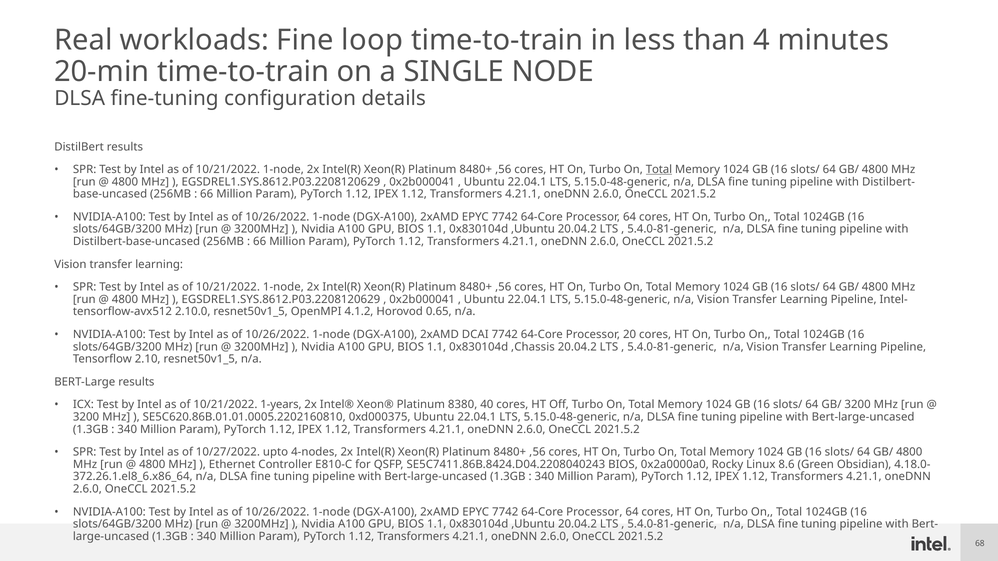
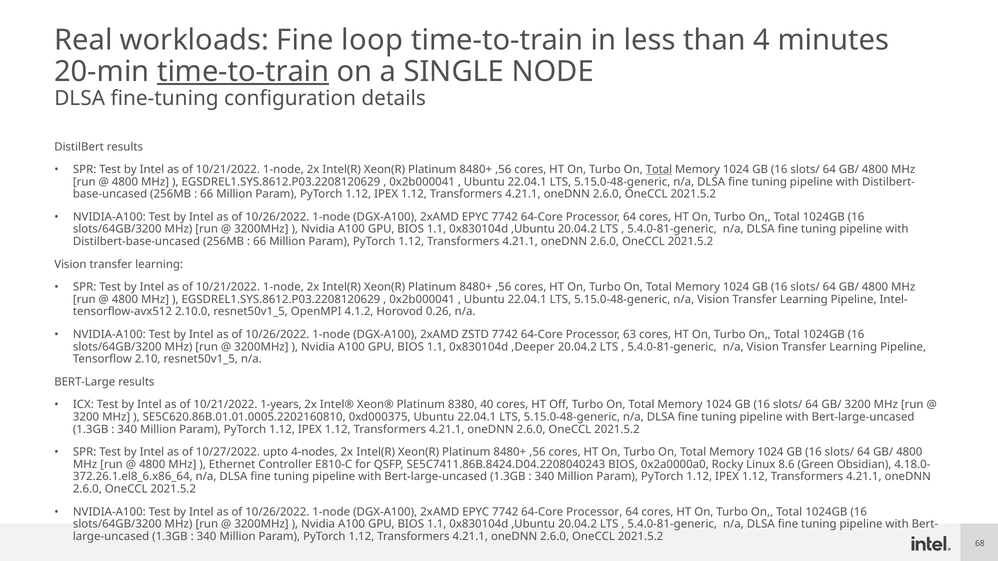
time-to-train underline: none -> present (243, 72)
0.65: 0.65 -> 0.26 (439, 312)
DCAI: DCAI -> ZSTD (475, 335)
20: 20 -> 63 (630, 335)
,Chassis: ,Chassis -> ,Deeper (533, 347)
